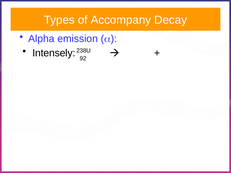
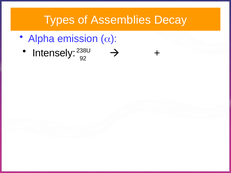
Accompany: Accompany -> Assemblies (121, 20)
